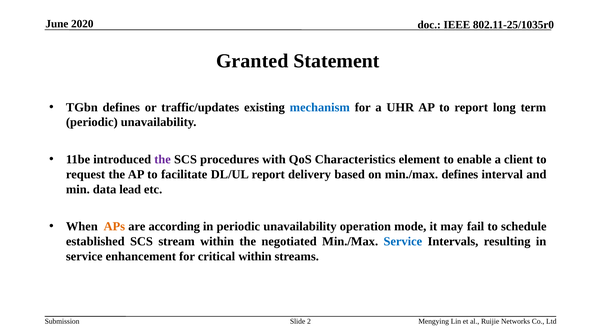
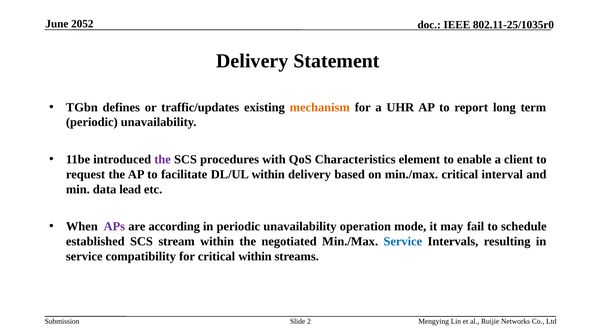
2020: 2020 -> 2052 (82, 24)
Granted: Granted -> Delivery (252, 61)
mechanism colour: blue -> orange (320, 107)
DL/UL report: report -> within (268, 175)
min./max defines: defines -> critical (460, 175)
APs colour: orange -> purple (114, 227)
enhancement: enhancement -> compatibility (141, 256)
